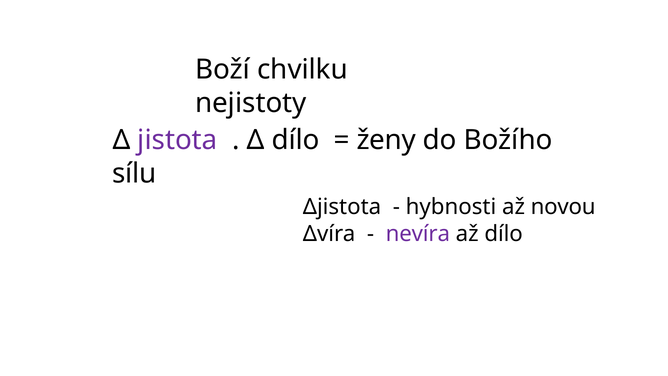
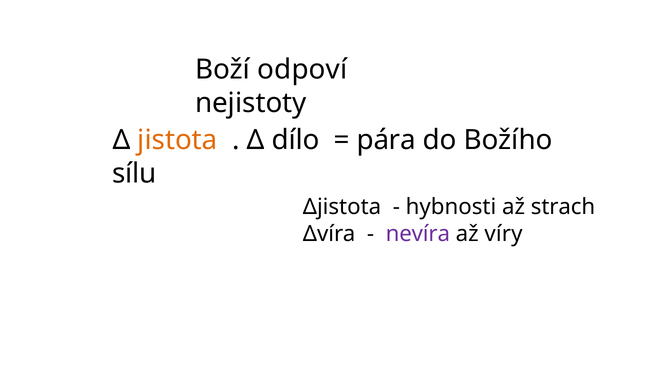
chvilku: chvilku -> odpoví (302, 69)
jistota colour: purple -> orange (178, 140)
ženy: ženy -> pára (386, 140)
novou: novou -> strach (563, 207)
až dílo: dílo -> víry (503, 234)
